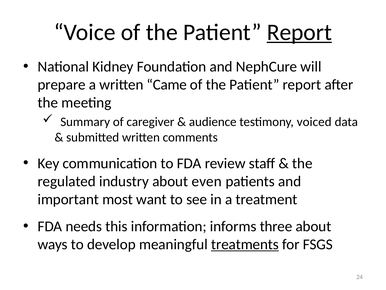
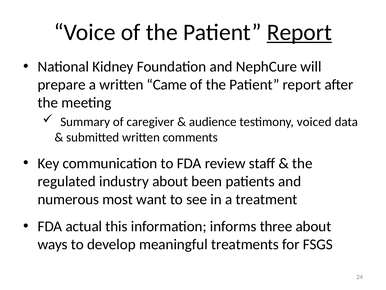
even: even -> been (207, 181)
important: important -> numerous (68, 199)
needs: needs -> actual (84, 226)
treatments underline: present -> none (245, 244)
